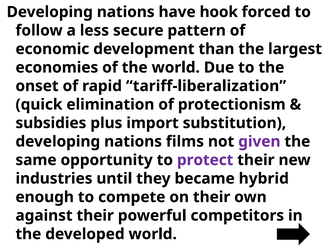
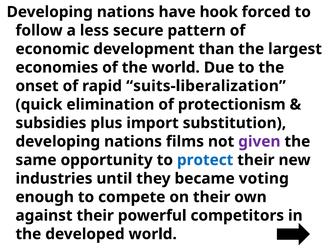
tariff-liberalization: tariff-liberalization -> suits-liberalization (206, 86)
protect colour: purple -> blue (205, 160)
hybrid: hybrid -> voting (264, 178)
